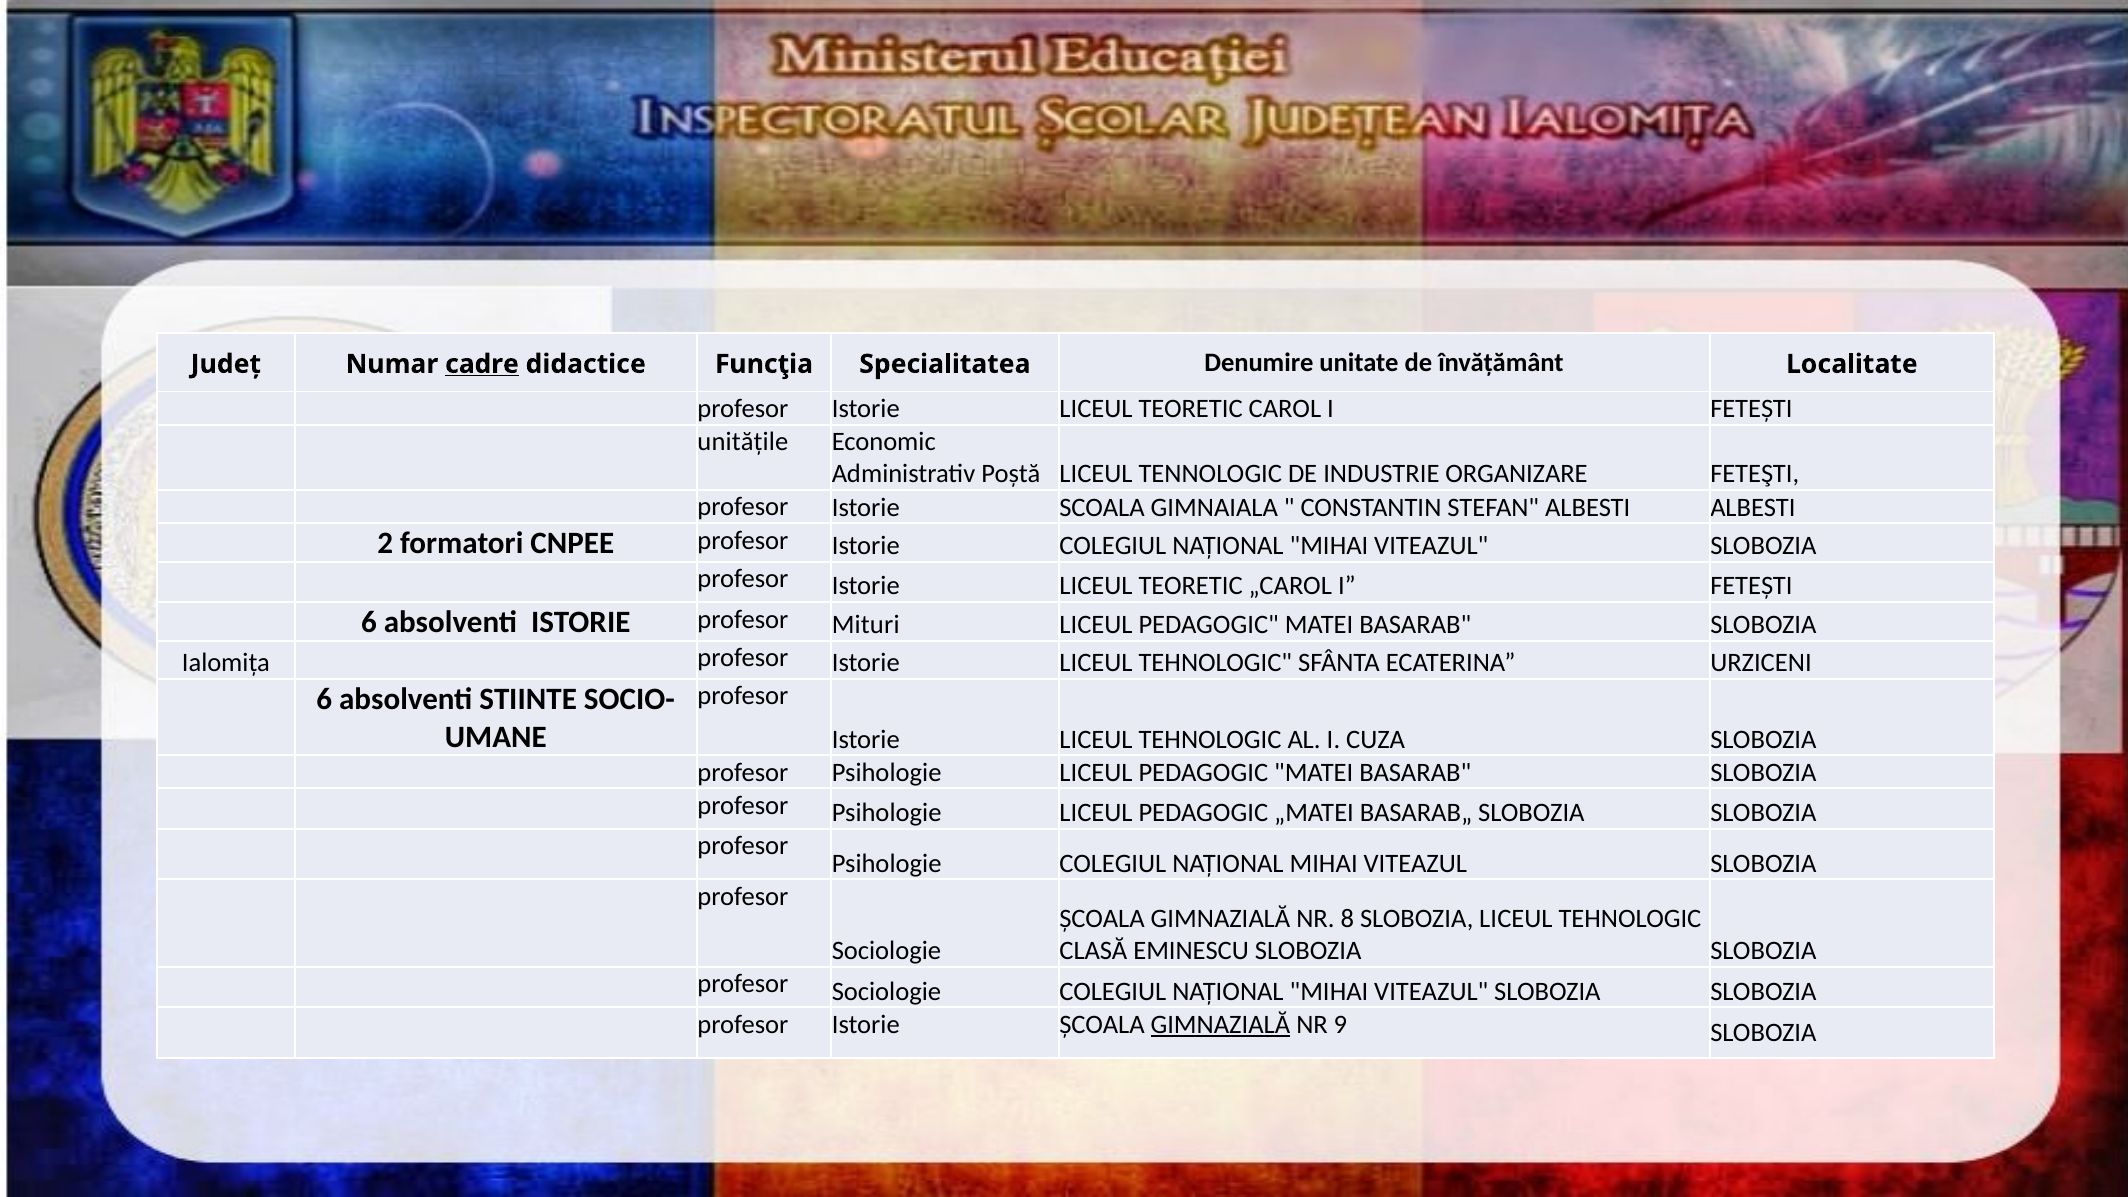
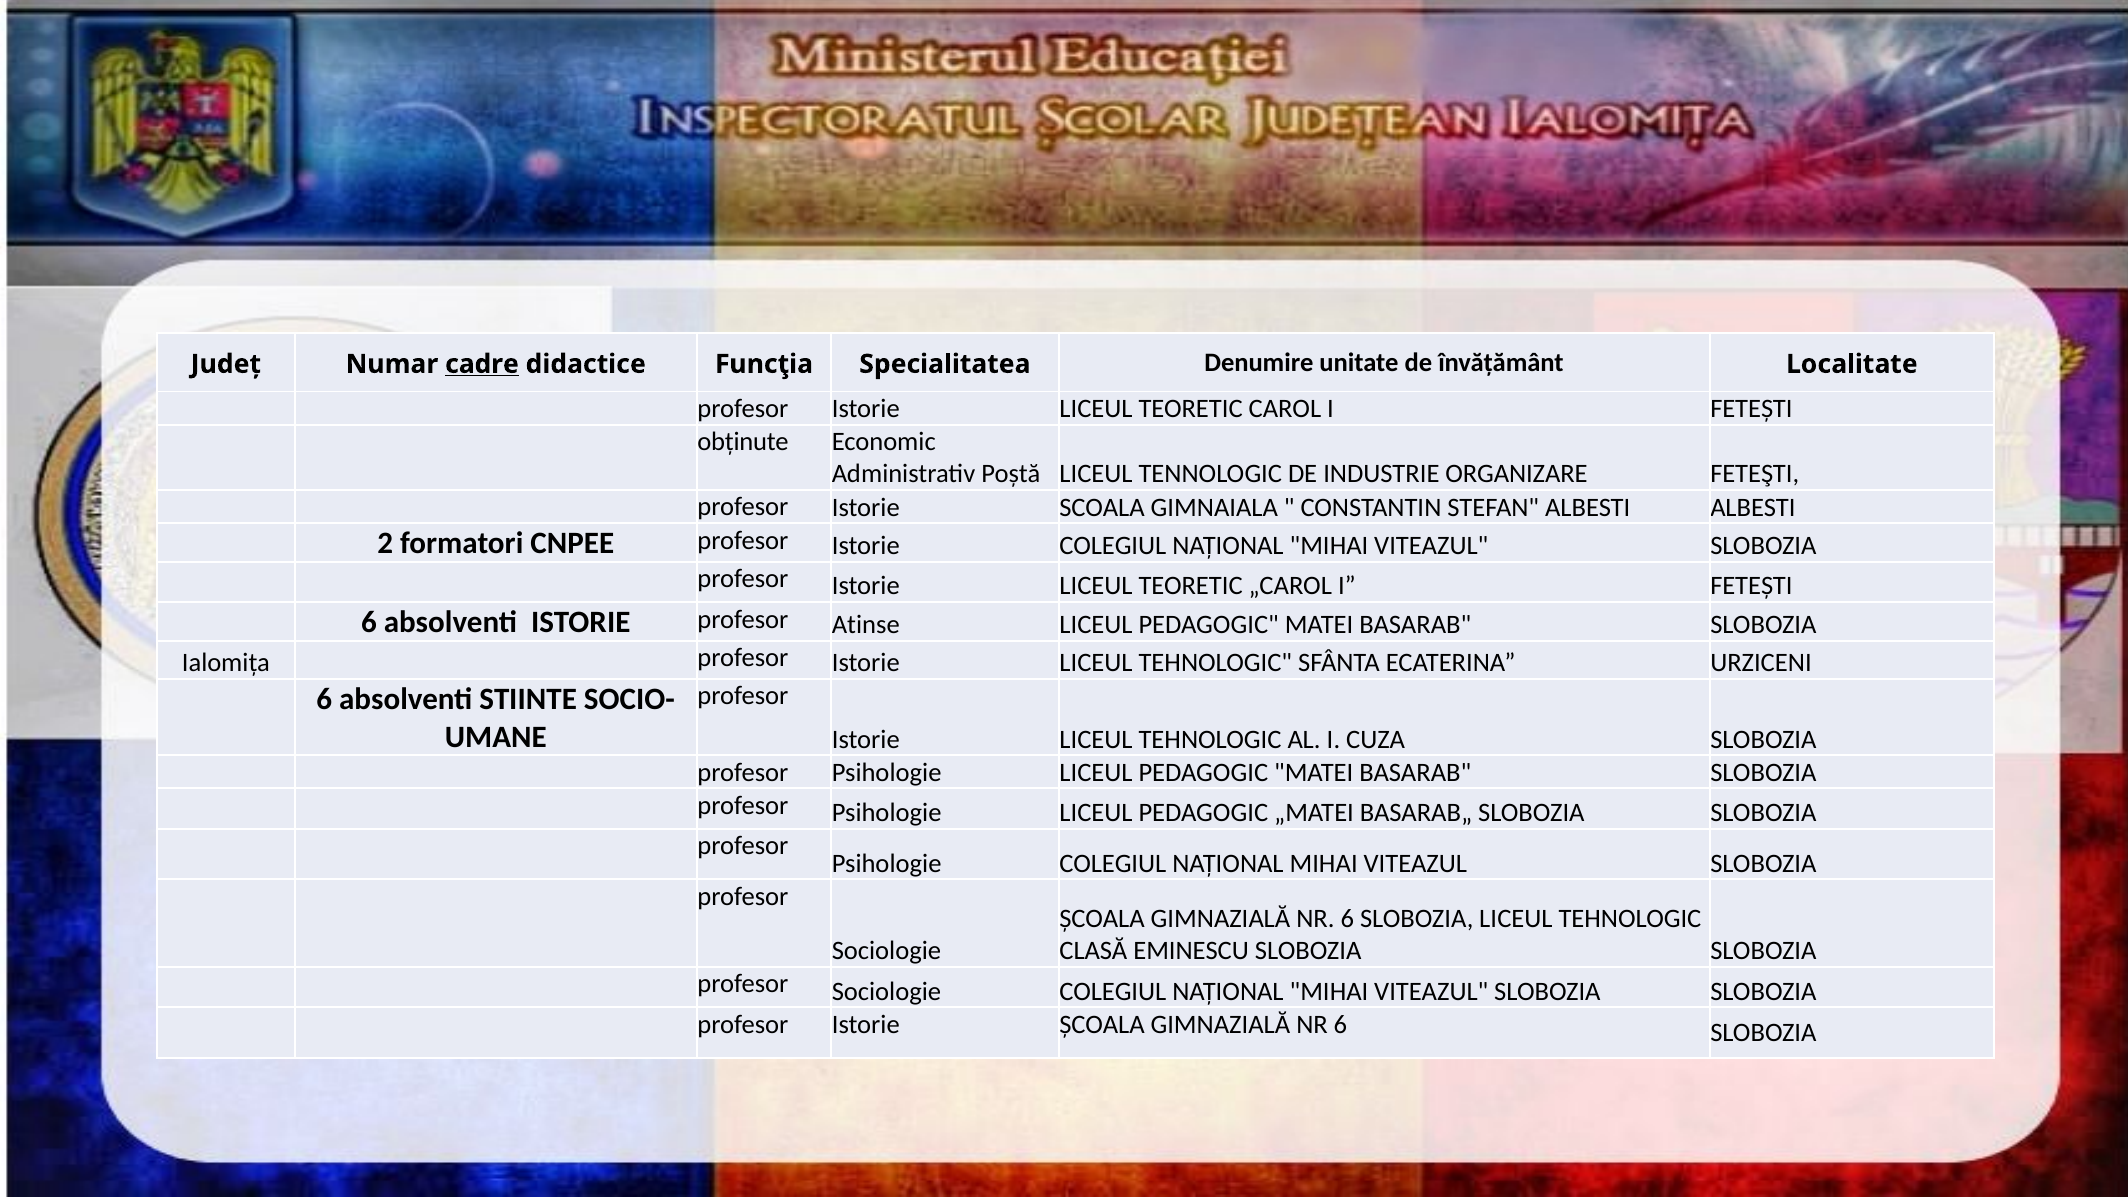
unităţile: unităţile -> obţinute (743, 442)
Mituri: Mituri -> Atinse (866, 625)
8: 8 -> 6 (1347, 919)
GIMNAZIALĂ underline: present -> none (1220, 1025)
9: 9 -> 6 (1340, 1025)
